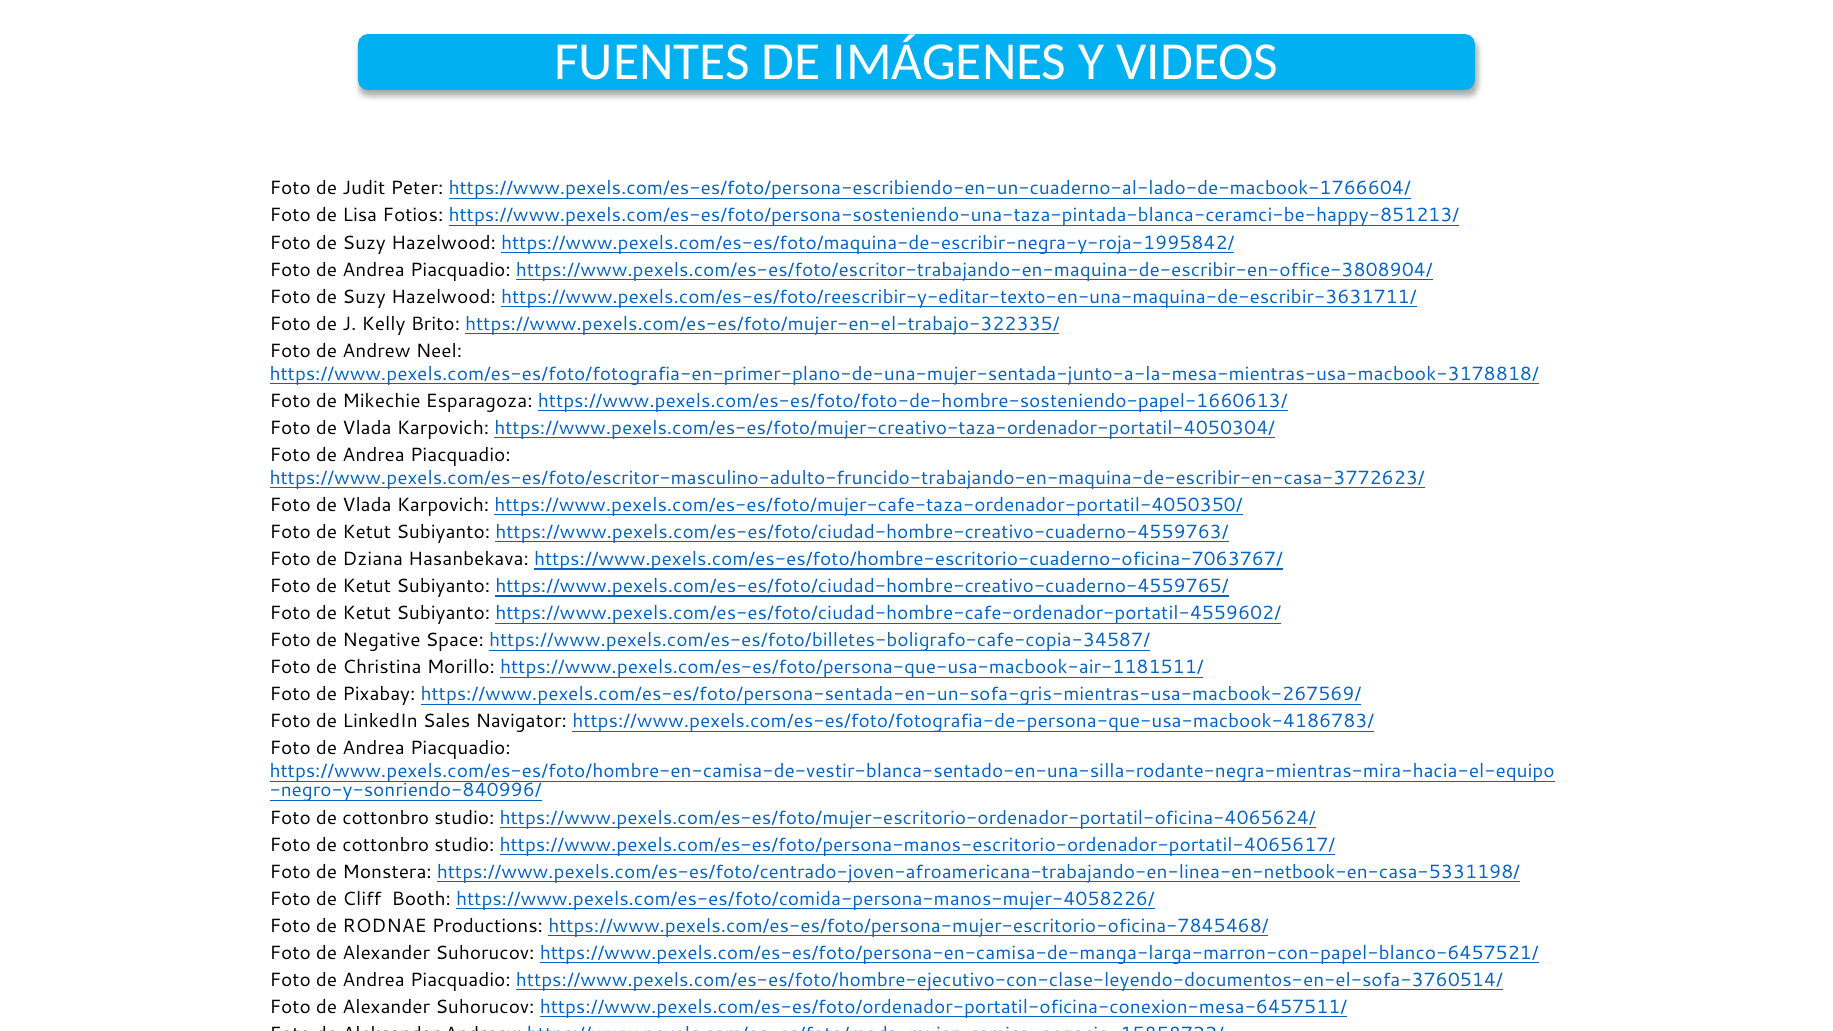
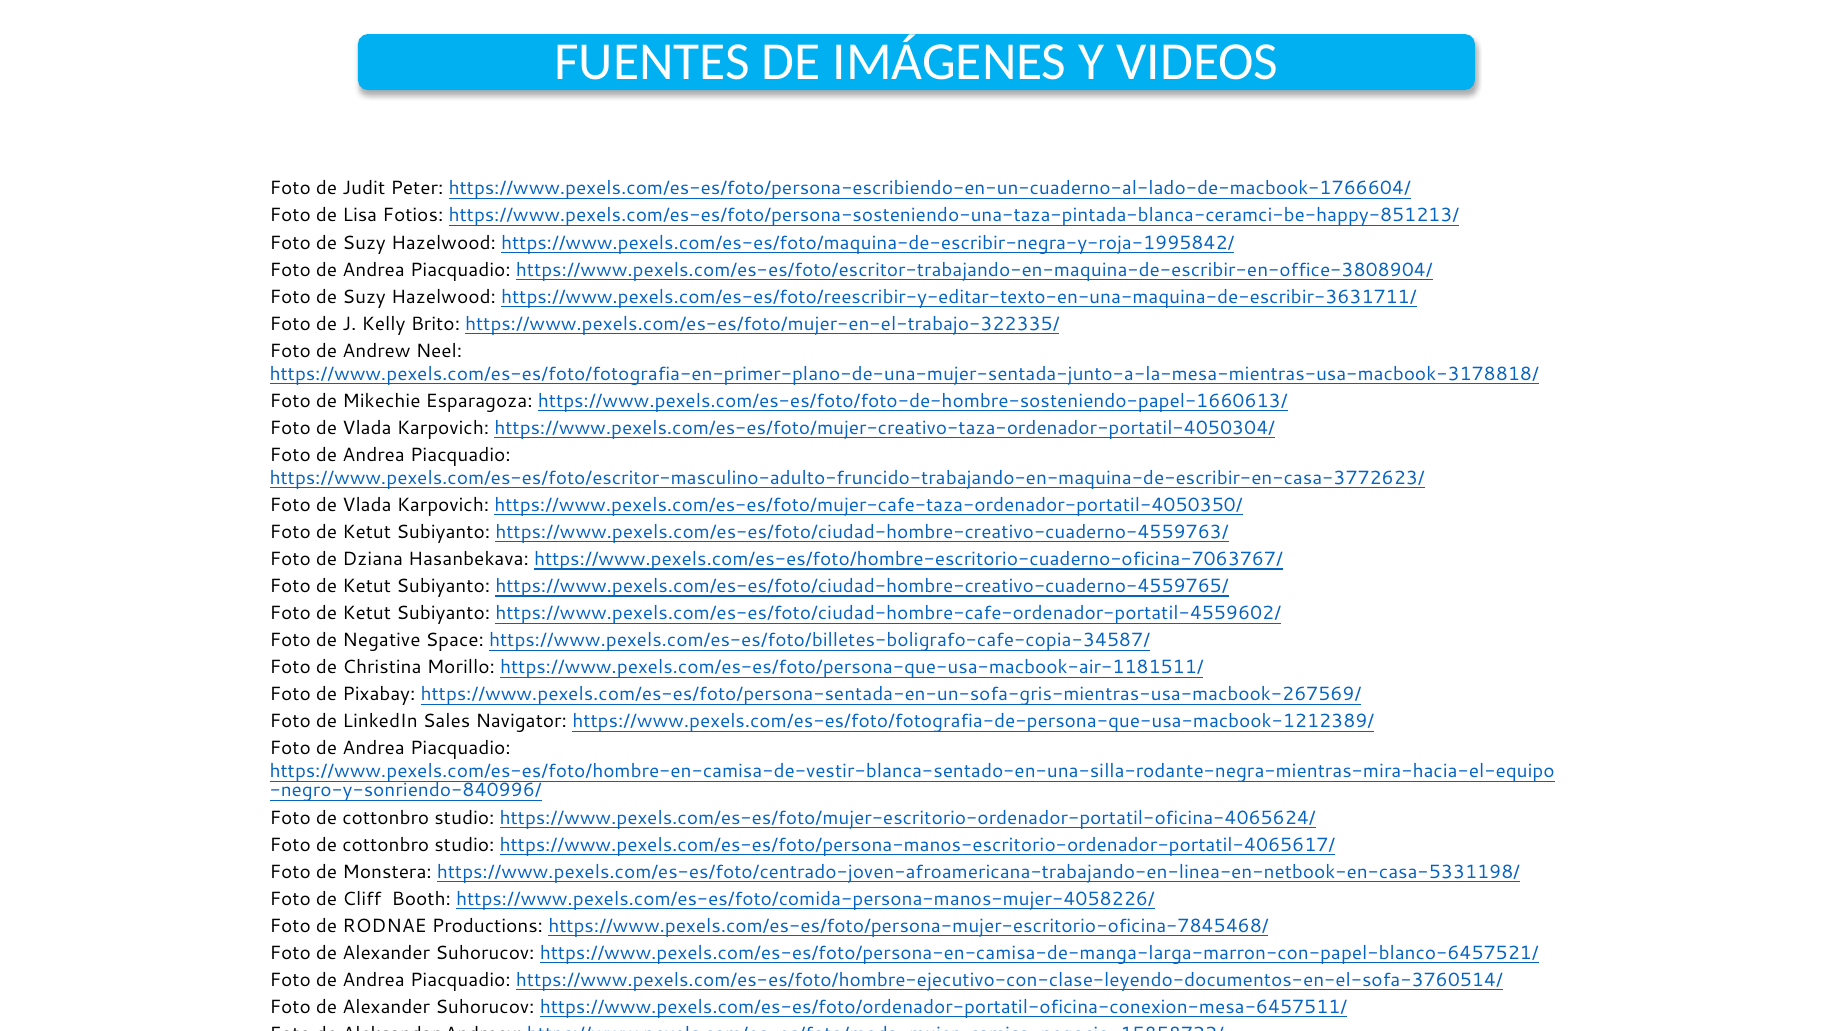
https://www.pexels.com/es-es/foto/fotografia-de-persona-que-usa-macbook-4186783/: https://www.pexels.com/es-es/foto/fotografia-de-persona-que-usa-macbook-4186783/ -> https://www.pexels.com/es-es/foto/fotografia-de-persona-que-usa-macbook-1212389/ (973, 722)
